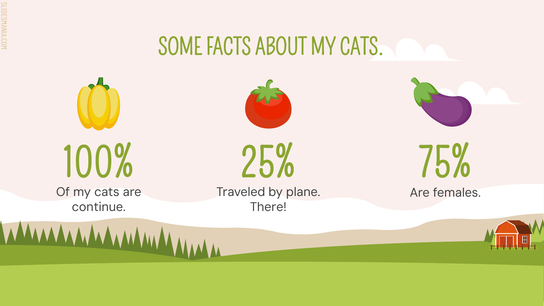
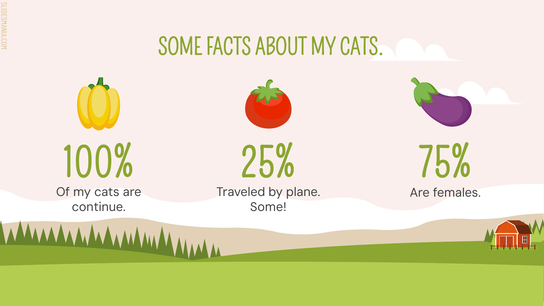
There: There -> Some (268, 207)
